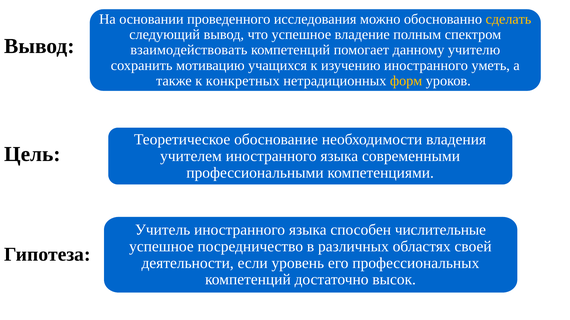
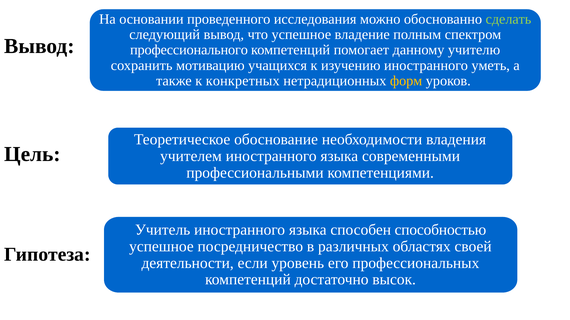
сделать colour: yellow -> light green (508, 19)
взаимодействовать: взаимодействовать -> профессионального (189, 50)
числительные: числительные -> способностью (440, 230)
